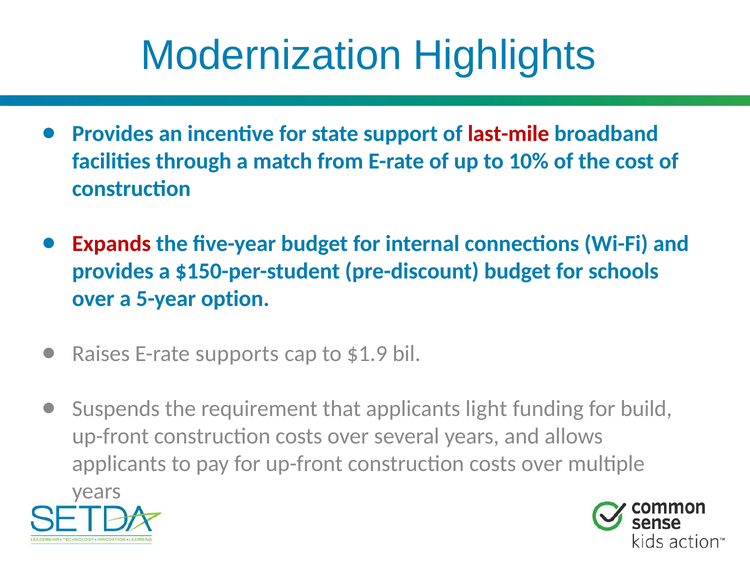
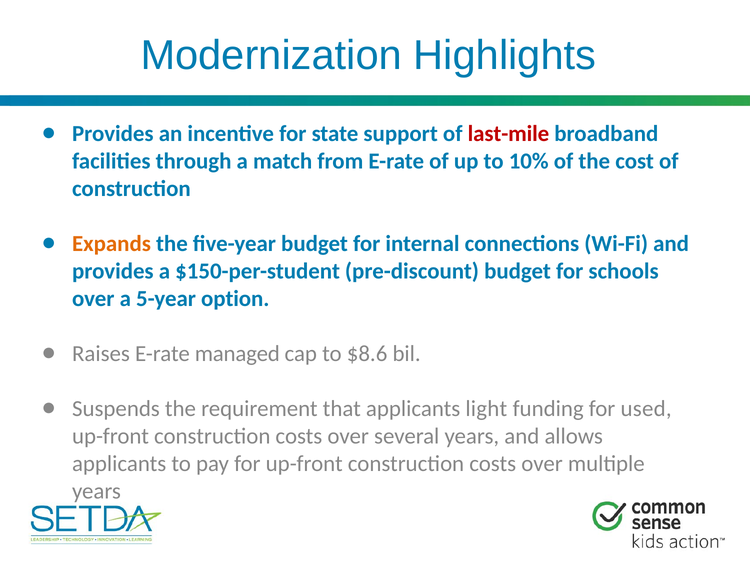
Expands colour: red -> orange (111, 244)
supports: supports -> managed (237, 353)
$1.9: $1.9 -> $8.6 (367, 353)
build: build -> used (646, 408)
